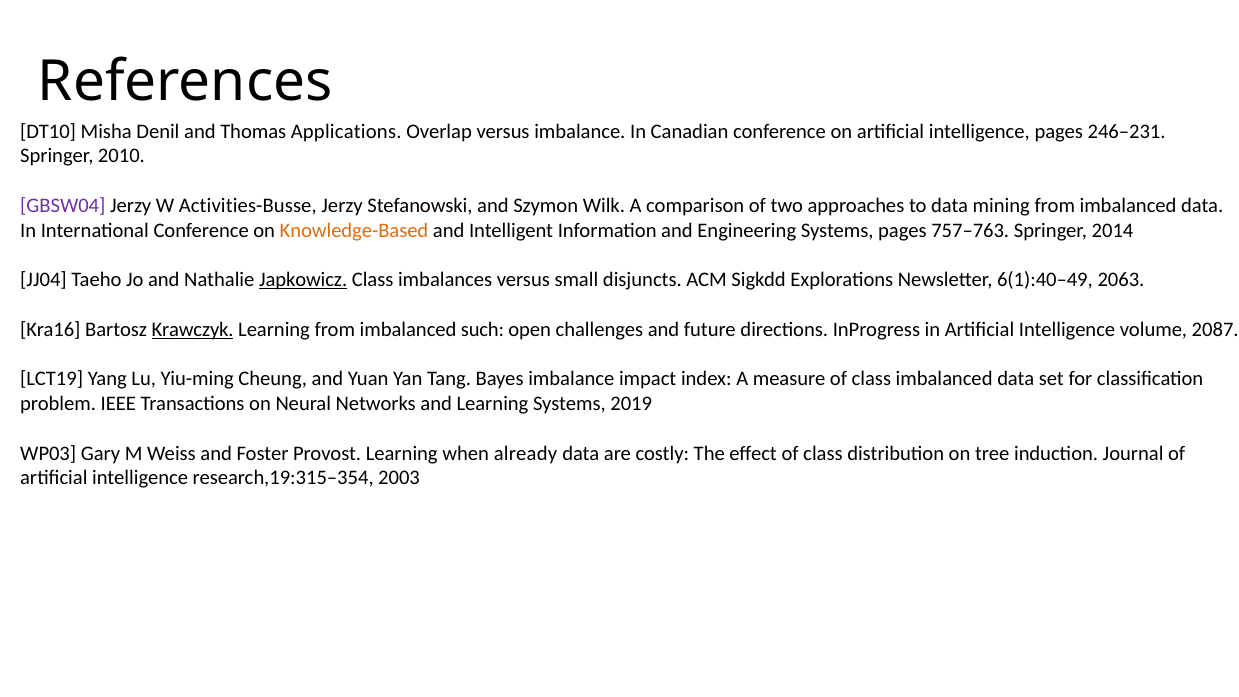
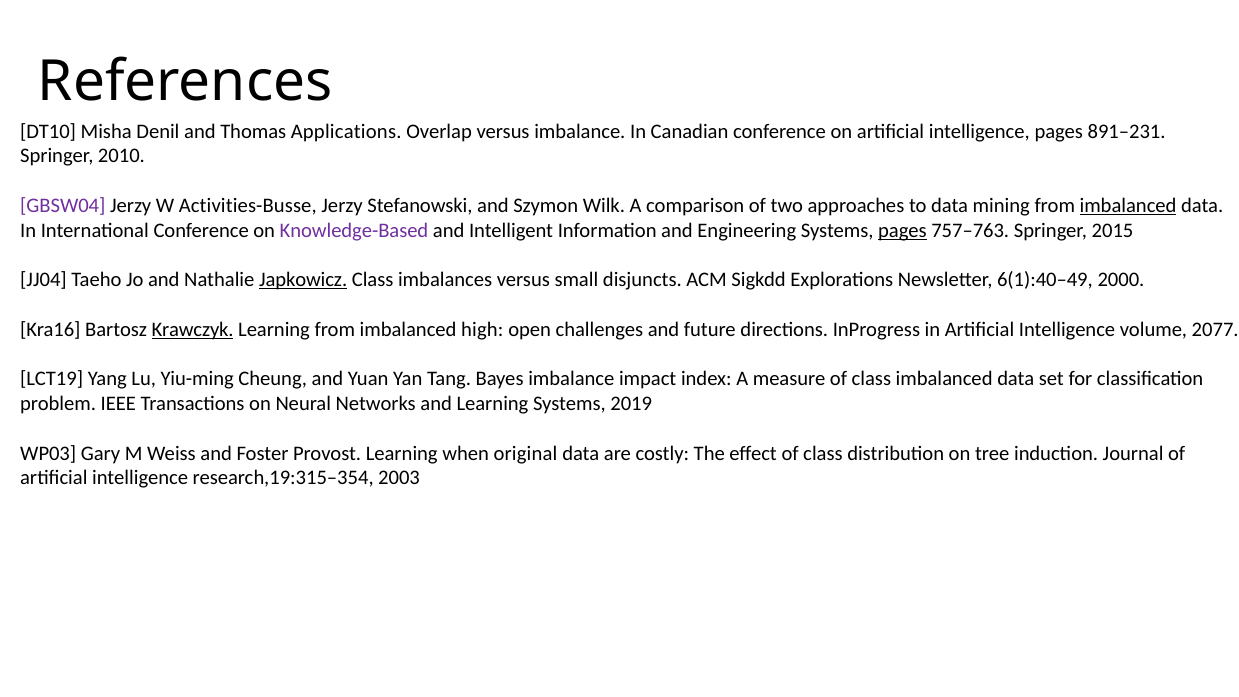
246–231: 246–231 -> 891–231 (1127, 131)
imbalanced underline: none -> present (1128, 206)
Knowledge-Based colour: orange -> purple (354, 230)
pages underline: none -> present (902, 230)
2014: 2014 -> 2015 (1113, 230)
2063: 2063 -> 2000 (1121, 280)
such: such -> high (482, 329)
2087: 2087 -> 2077 (1215, 329)
already: already -> original (525, 453)
